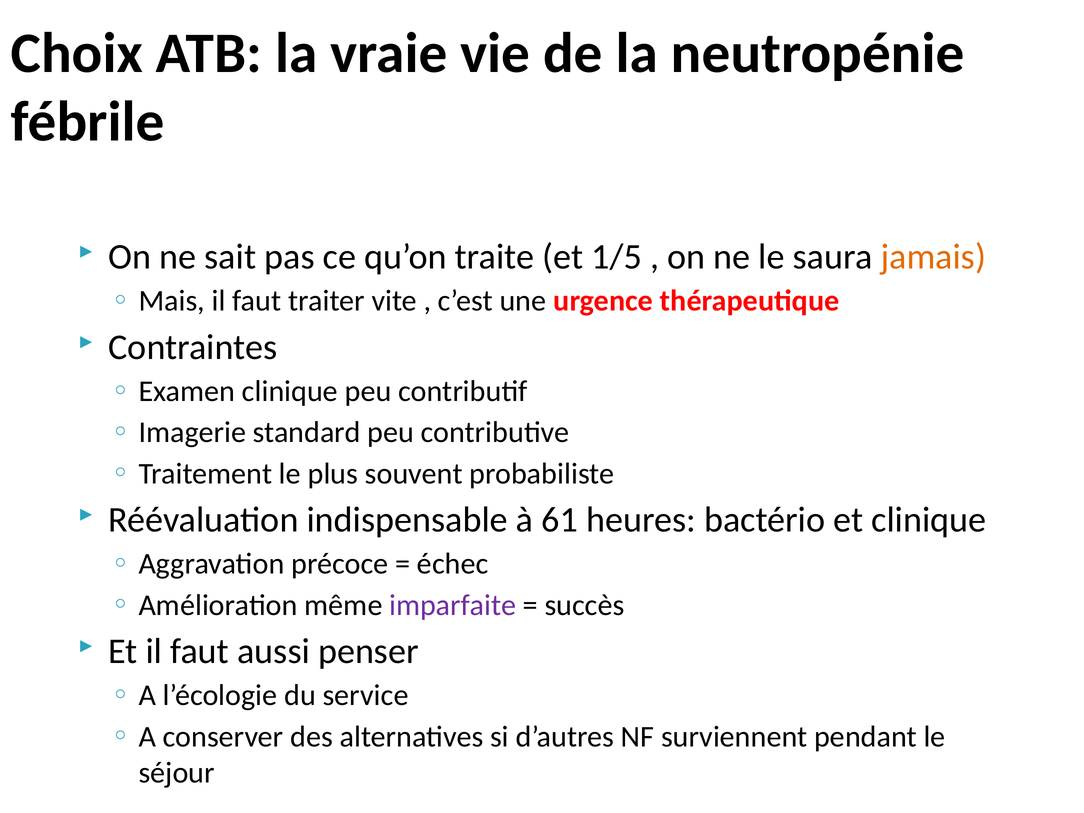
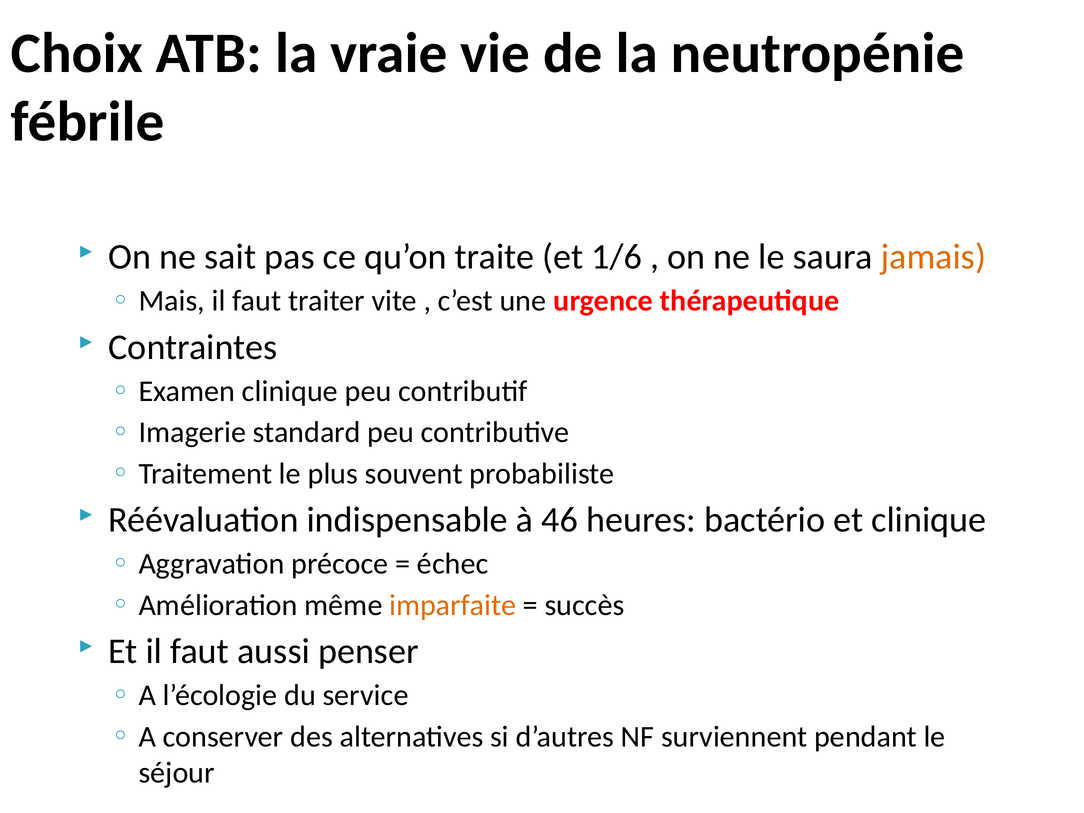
1/5: 1/5 -> 1/6 (617, 257)
61: 61 -> 46 (560, 520)
imparfaite colour: purple -> orange (453, 605)
